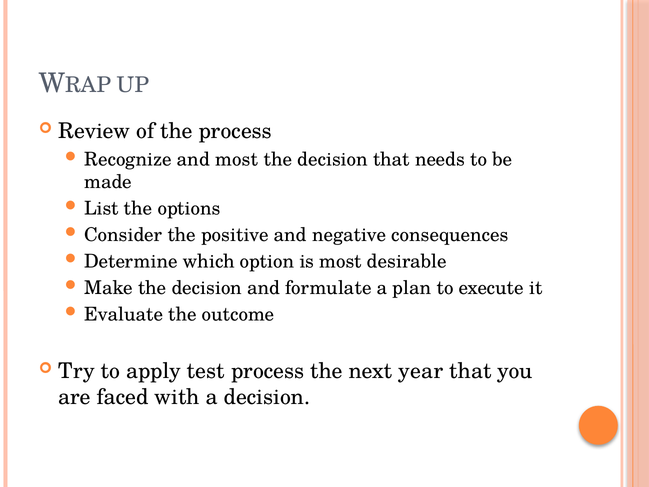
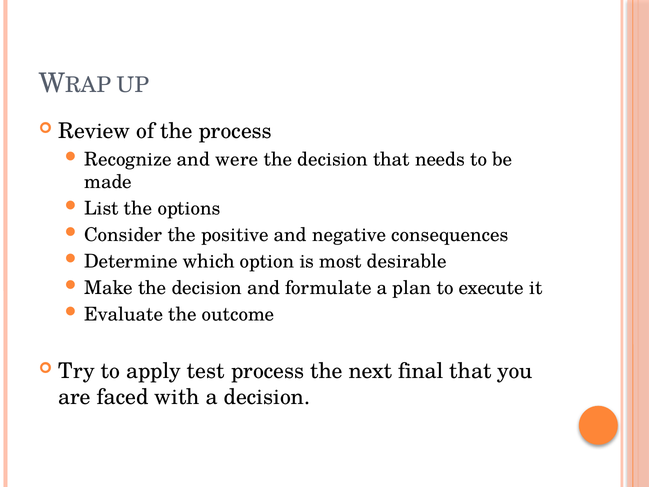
and most: most -> were (237, 159)
year: year -> final (421, 371)
